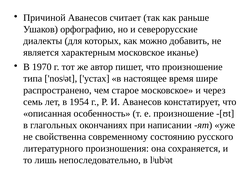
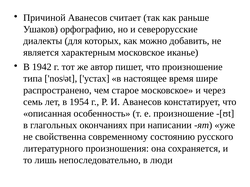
1970: 1970 -> 1942 (42, 67)
lʲubʲət: lʲubʲət -> люди (161, 161)
